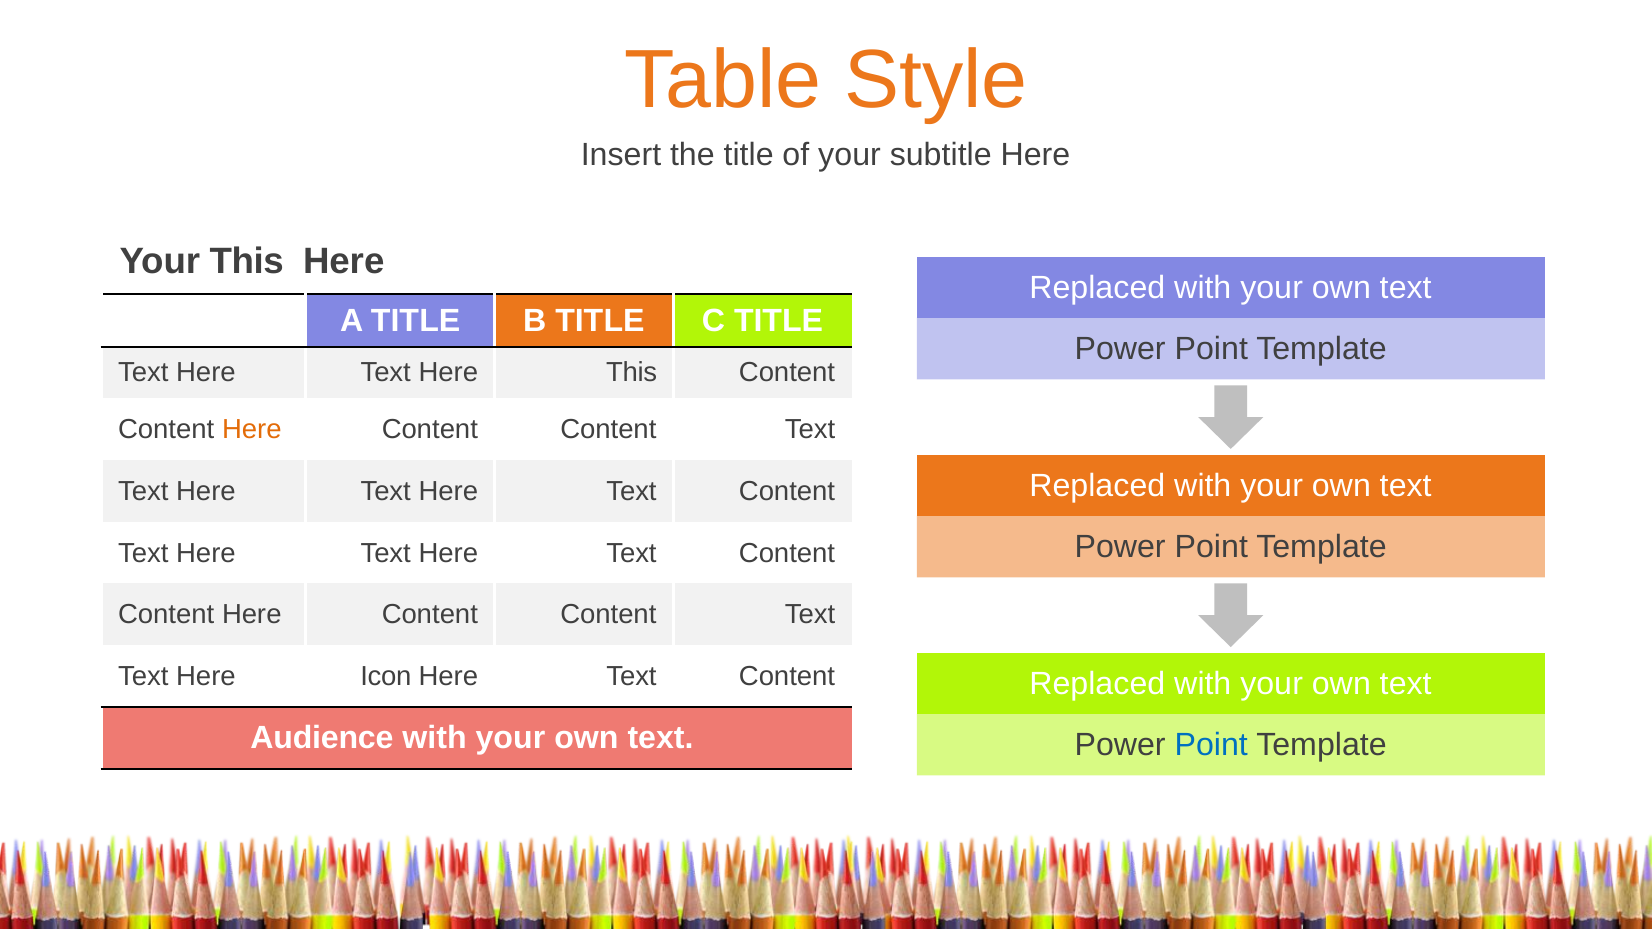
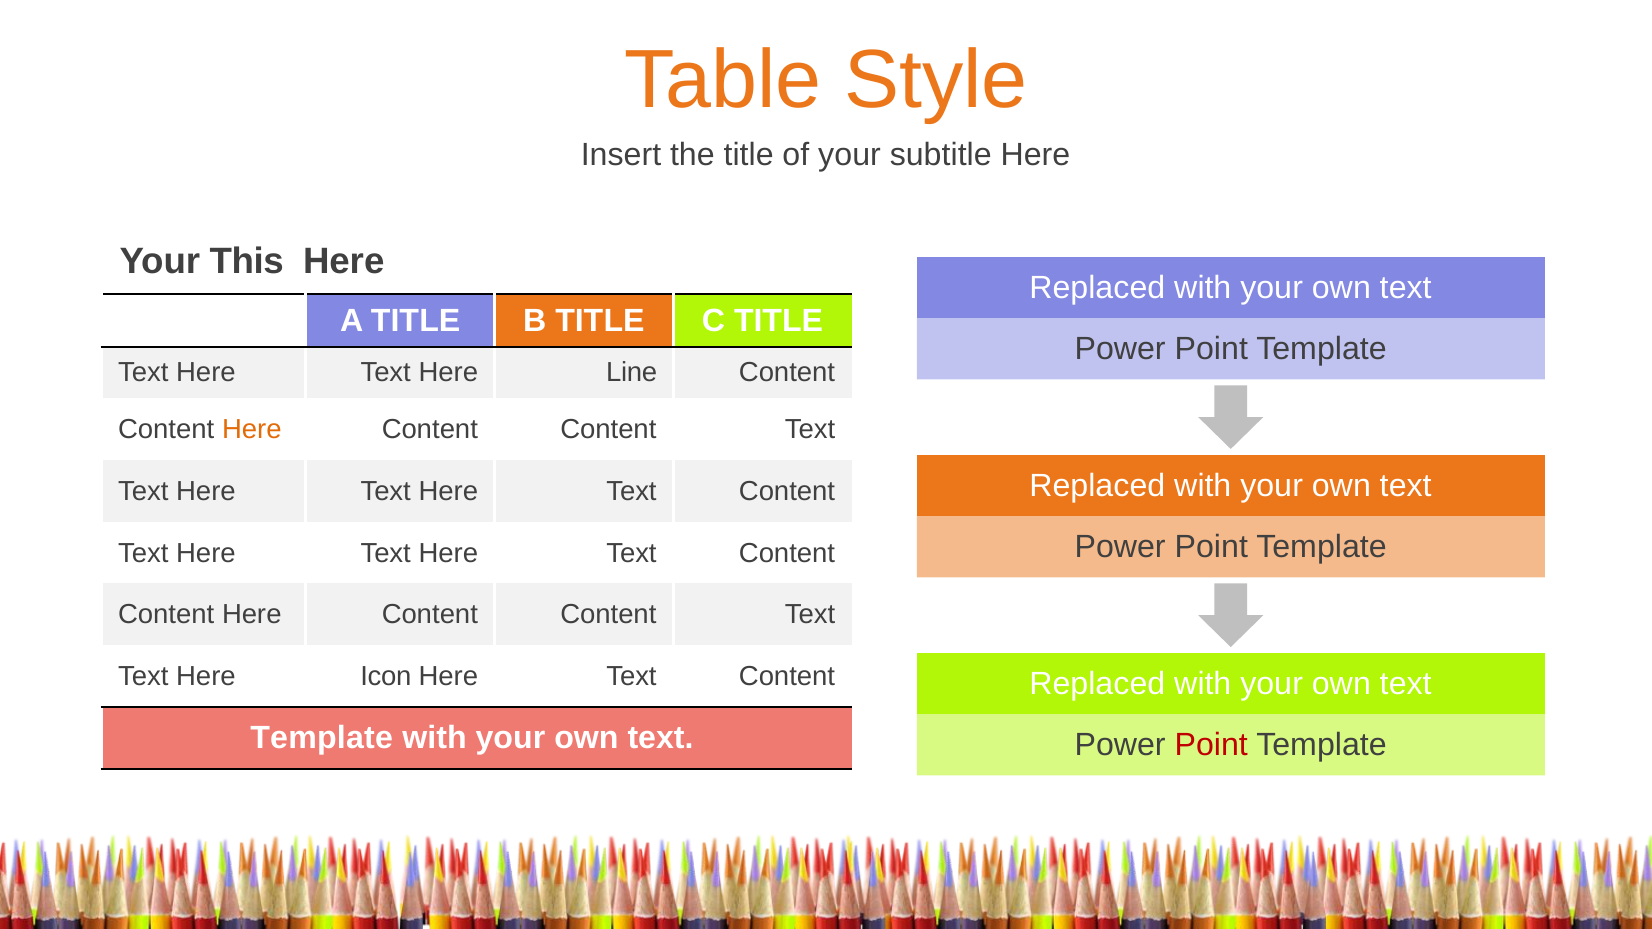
Here This: This -> Line (632, 373)
Audience: Audience -> Template (322, 739)
Point colour: blue -> red (1211, 745)
